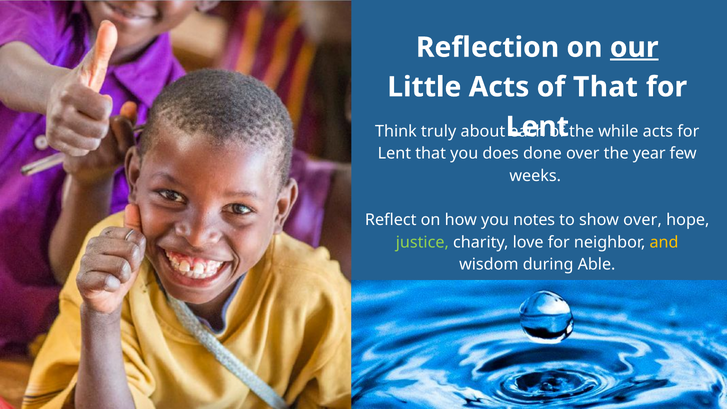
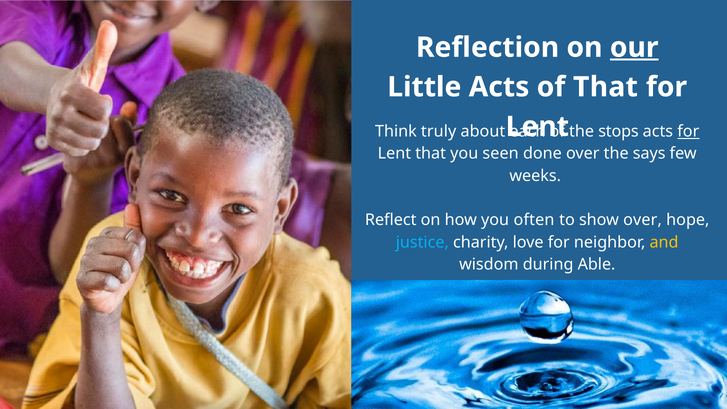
while: while -> stops (618, 131)
for underline: none -> present (688, 131)
does: does -> seen (501, 154)
year: year -> says (649, 154)
notes: notes -> often (534, 220)
justice colour: light green -> light blue (422, 242)
